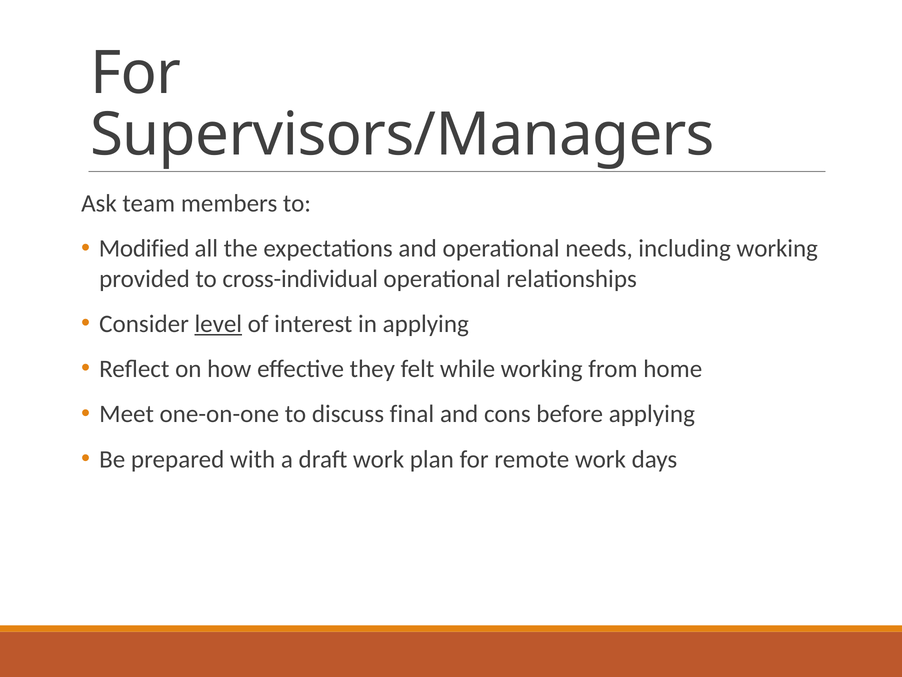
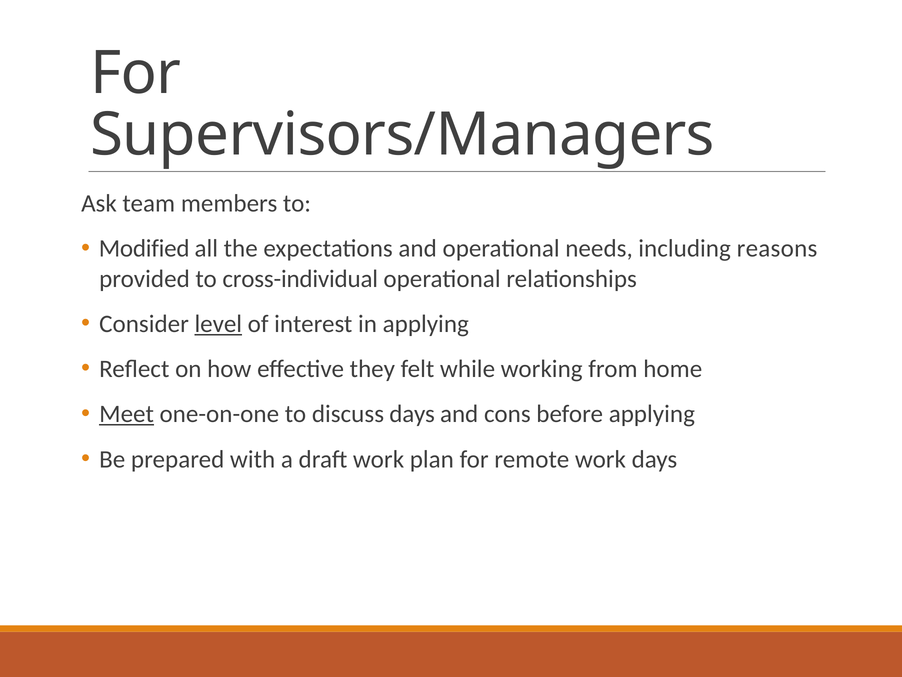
including working: working -> reasons (777, 248)
Meet underline: none -> present (127, 414)
discuss final: final -> days (412, 414)
